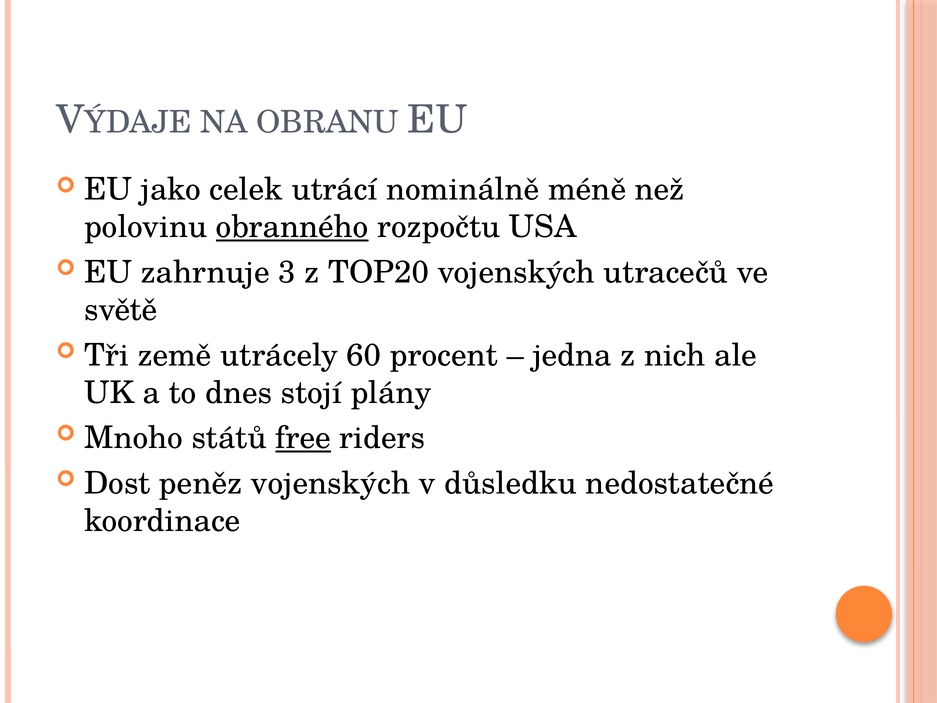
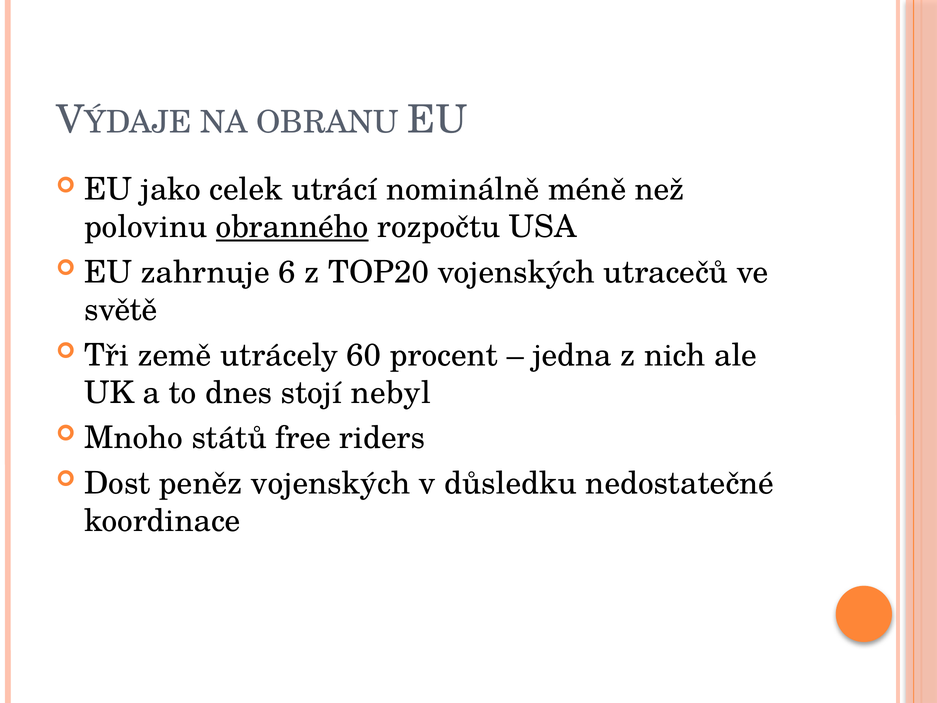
3: 3 -> 6 (287, 272)
plány: plány -> nebyl (391, 393)
free underline: present -> none (303, 438)
